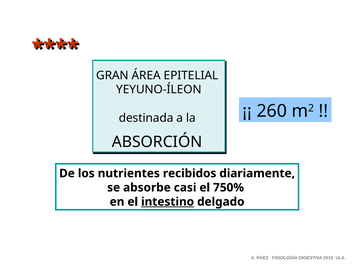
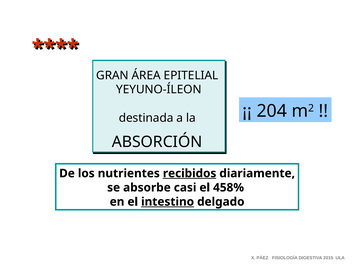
260: 260 -> 204 (272, 111)
recibidos underline: none -> present (190, 173)
750%: 750% -> 458% (229, 187)
